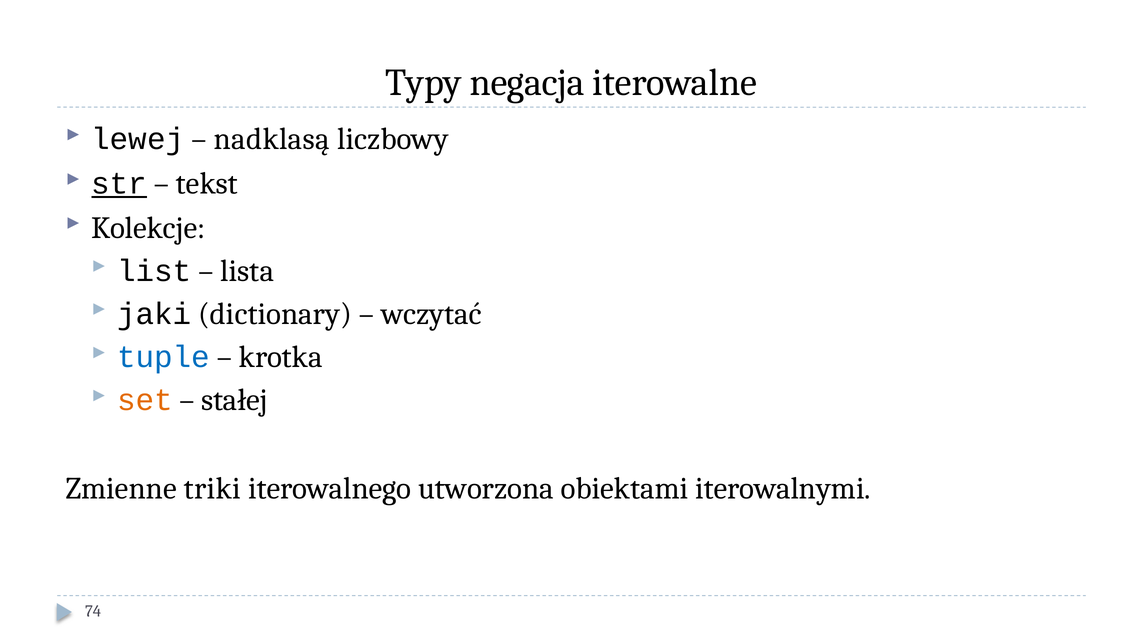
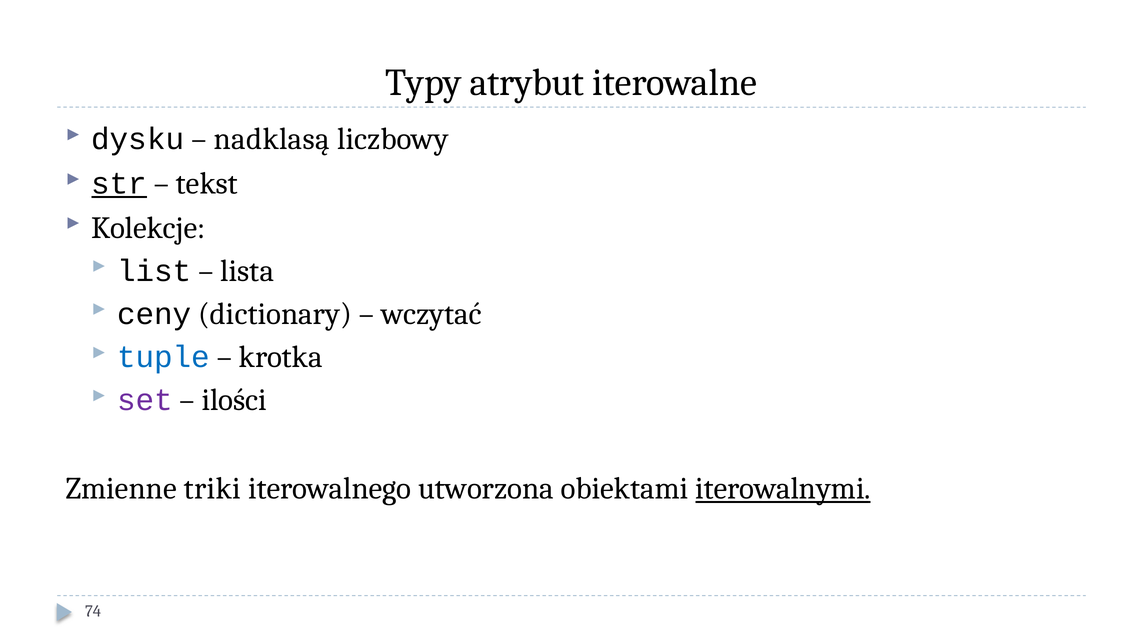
negacja: negacja -> atrybut (527, 83)
lewej: lewej -> dysku (138, 139)
jaki: jaki -> ceny (154, 314)
set colour: orange -> purple (145, 400)
stałej: stałej -> ilości (234, 400)
iterowalnymi underline: none -> present (783, 489)
